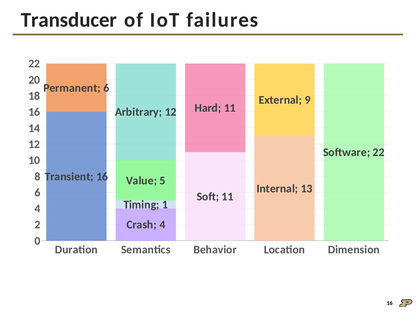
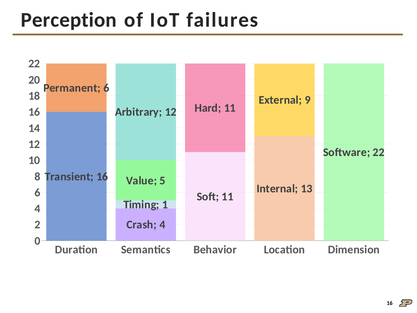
Transducer: Transducer -> Perception (69, 20)
